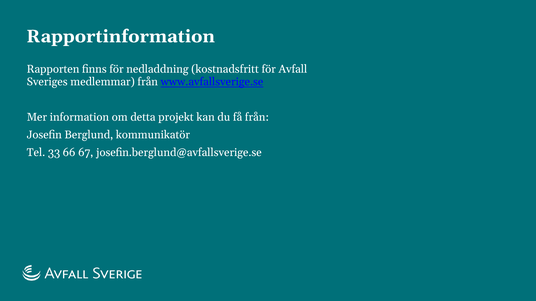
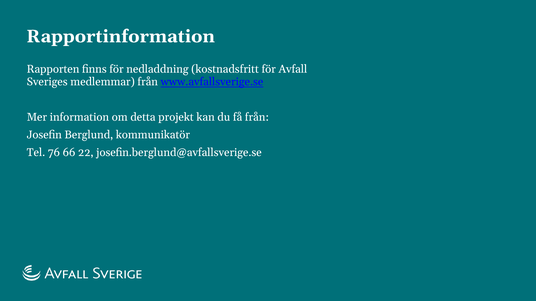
33: 33 -> 76 (54, 153)
67: 67 -> 22 (86, 153)
